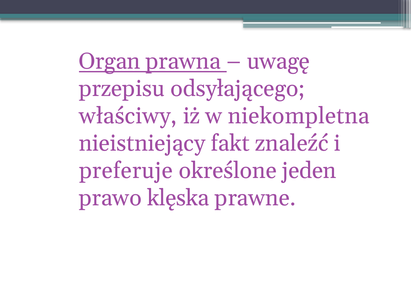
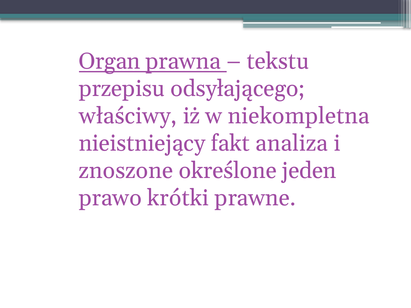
uwagę: uwagę -> tekstu (278, 61)
znaleźć: znaleźć -> analiza (292, 144)
preferuje: preferuje -> znoszone (126, 171)
klęska: klęska -> krótki (178, 198)
